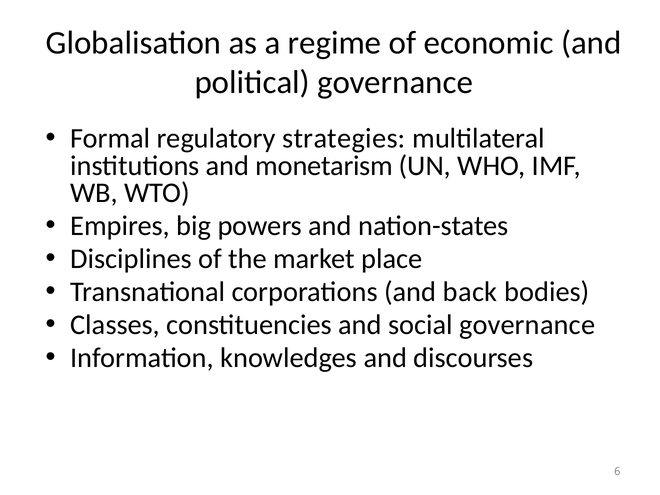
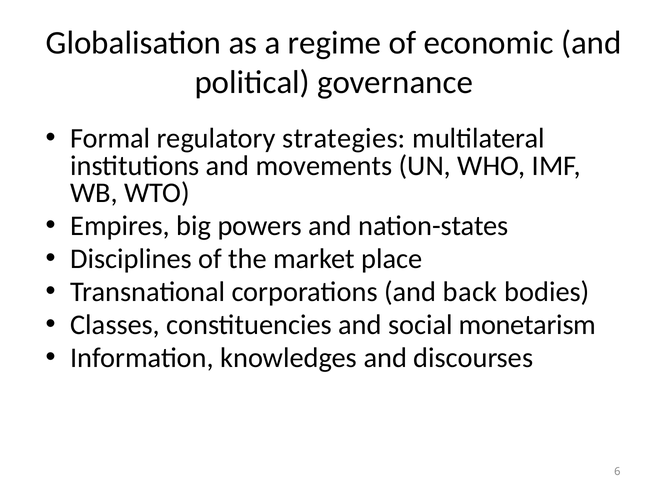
monetarism: monetarism -> movements (324, 166)
social governance: governance -> monetarism (527, 325)
